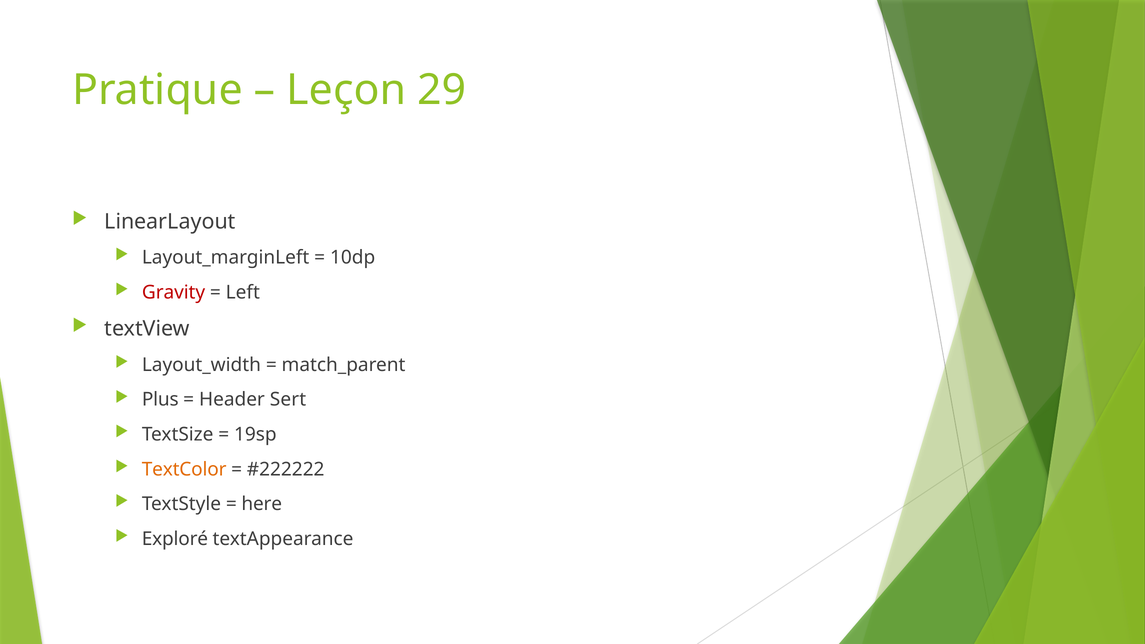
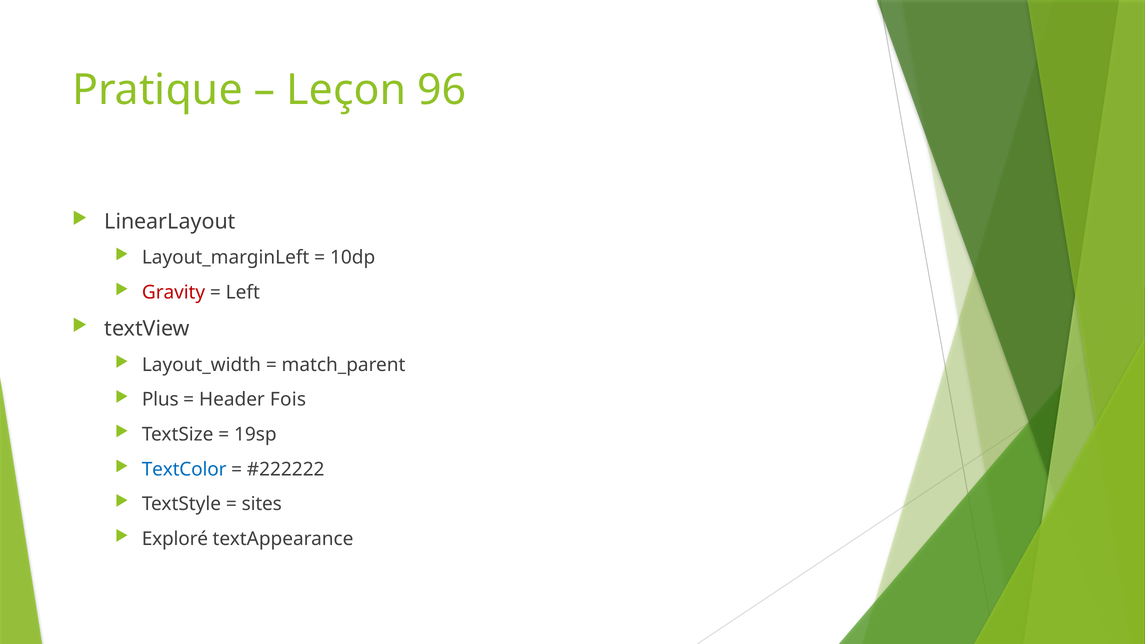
29: 29 -> 96 (442, 90)
Sert: Sert -> Fois (288, 400)
TextColor colour: orange -> blue (184, 469)
here: here -> sites (262, 504)
